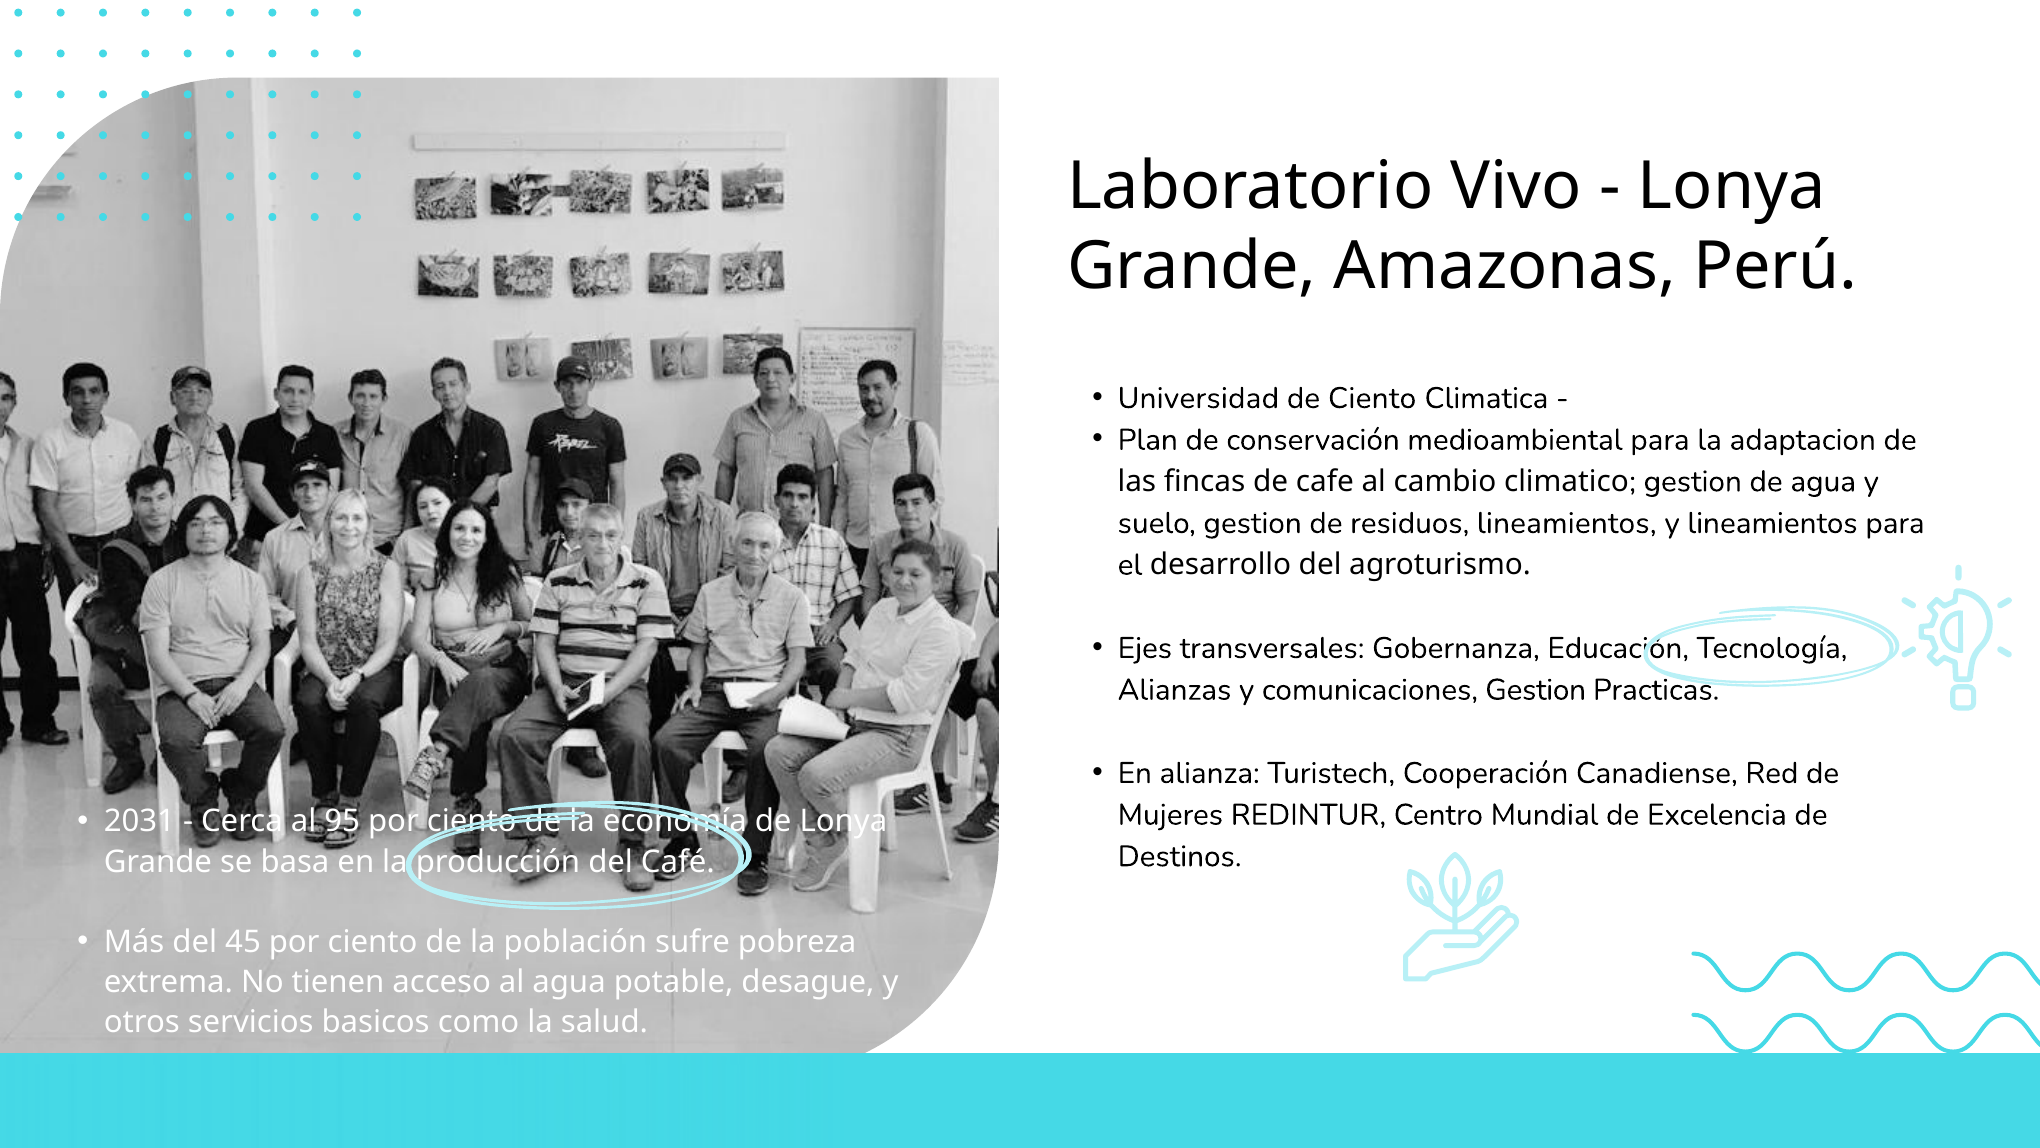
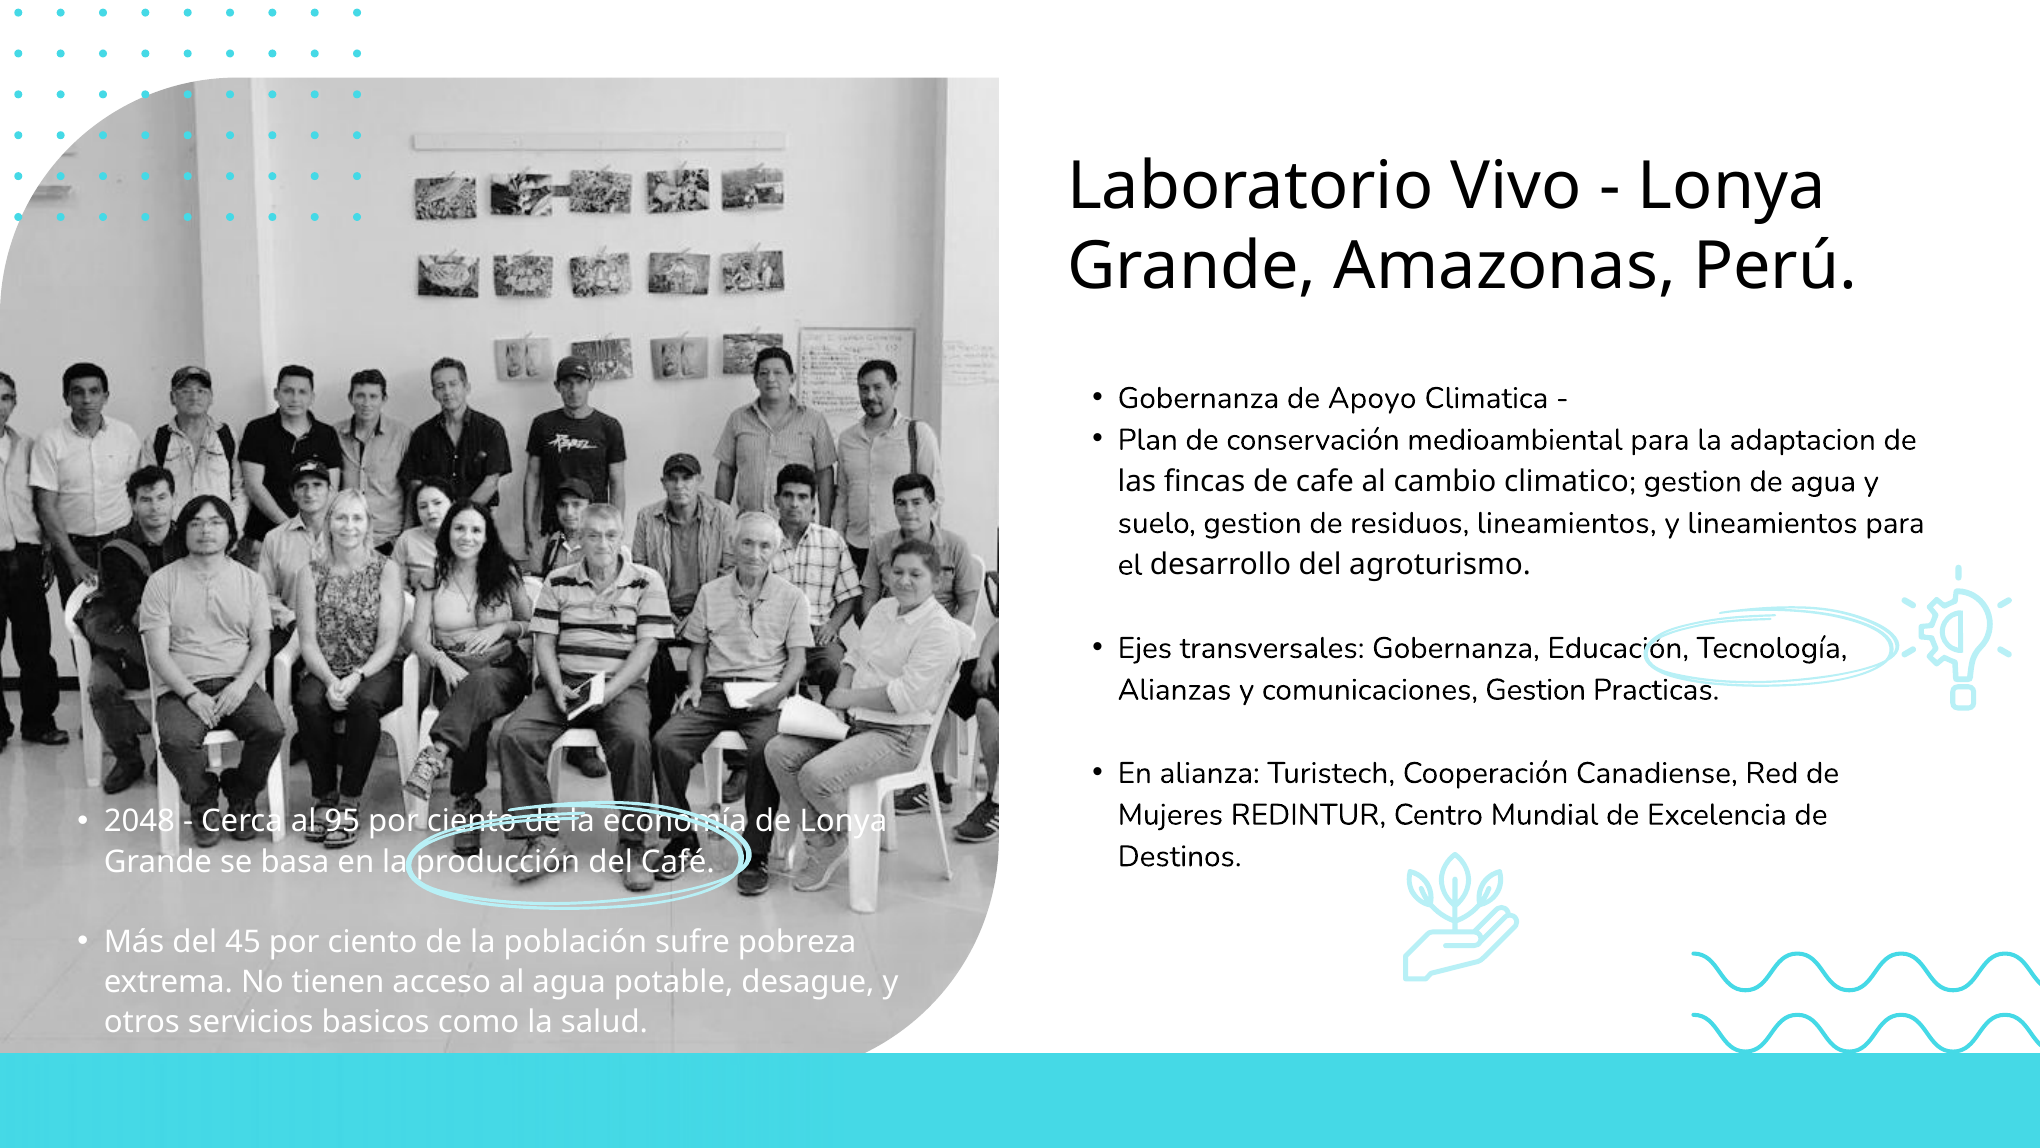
Universidad: Universidad -> Gobernanza (1198, 398)
de Ciento: Ciento -> Apoyo (1372, 398)
2031: 2031 -> 2048 (139, 821)
